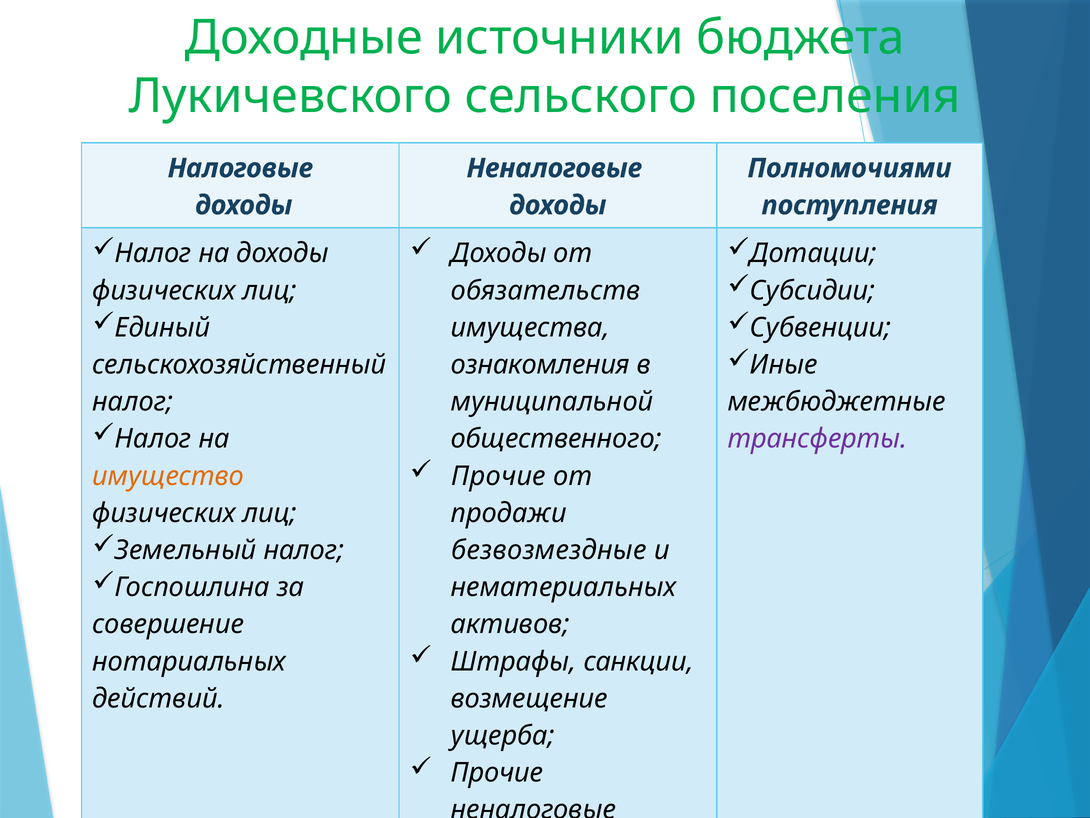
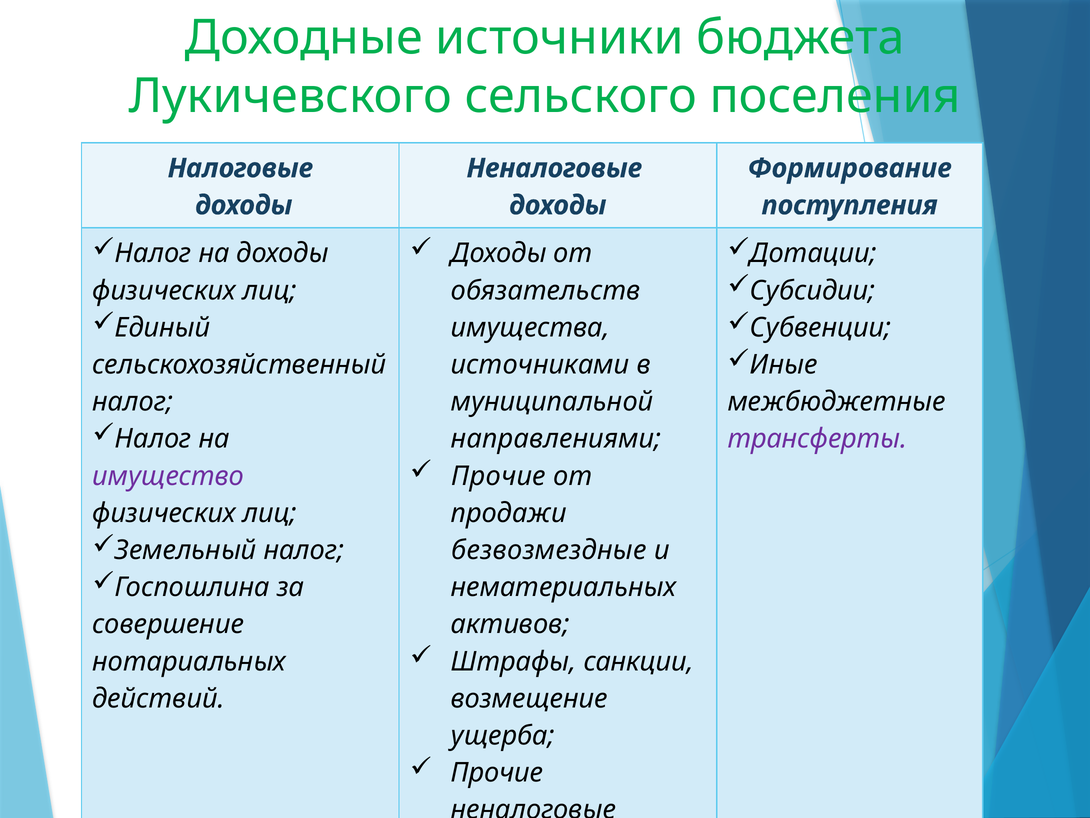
Полномочиями: Полномочиями -> Формирование (850, 168)
ознакомления: ознакомления -> источниками (540, 364)
общественного: общественного -> направлениями (556, 439)
имущество colour: orange -> purple (168, 476)
